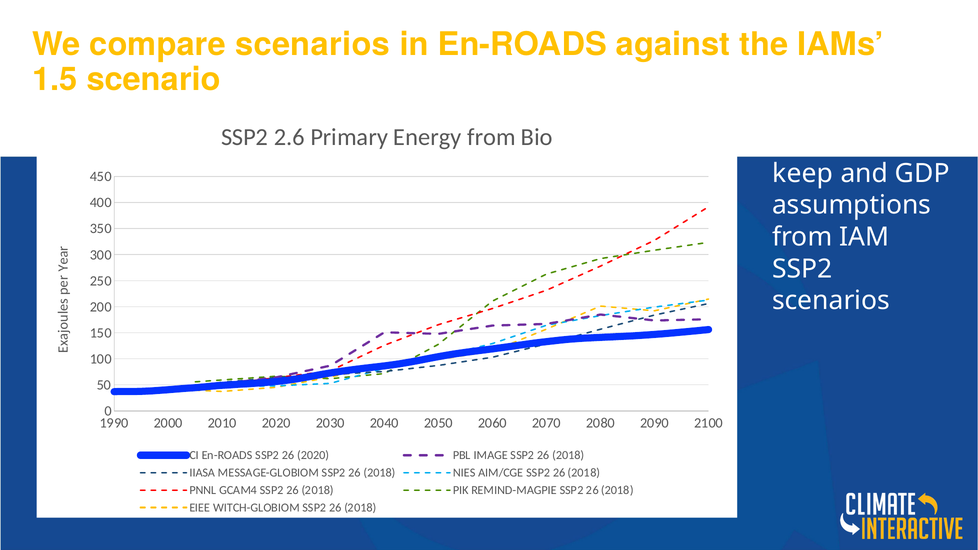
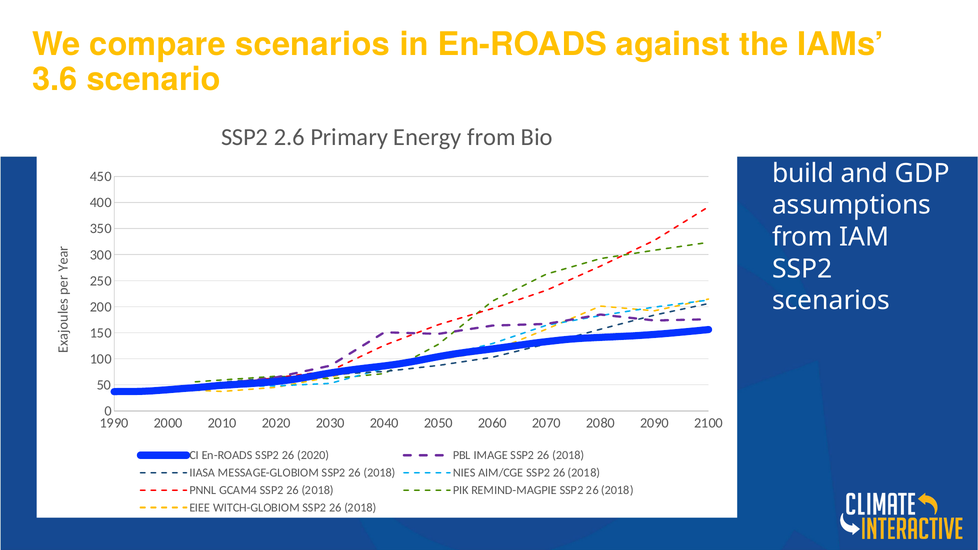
1.5: 1.5 -> 3.6 (55, 80)
keep: keep -> build (803, 173)
